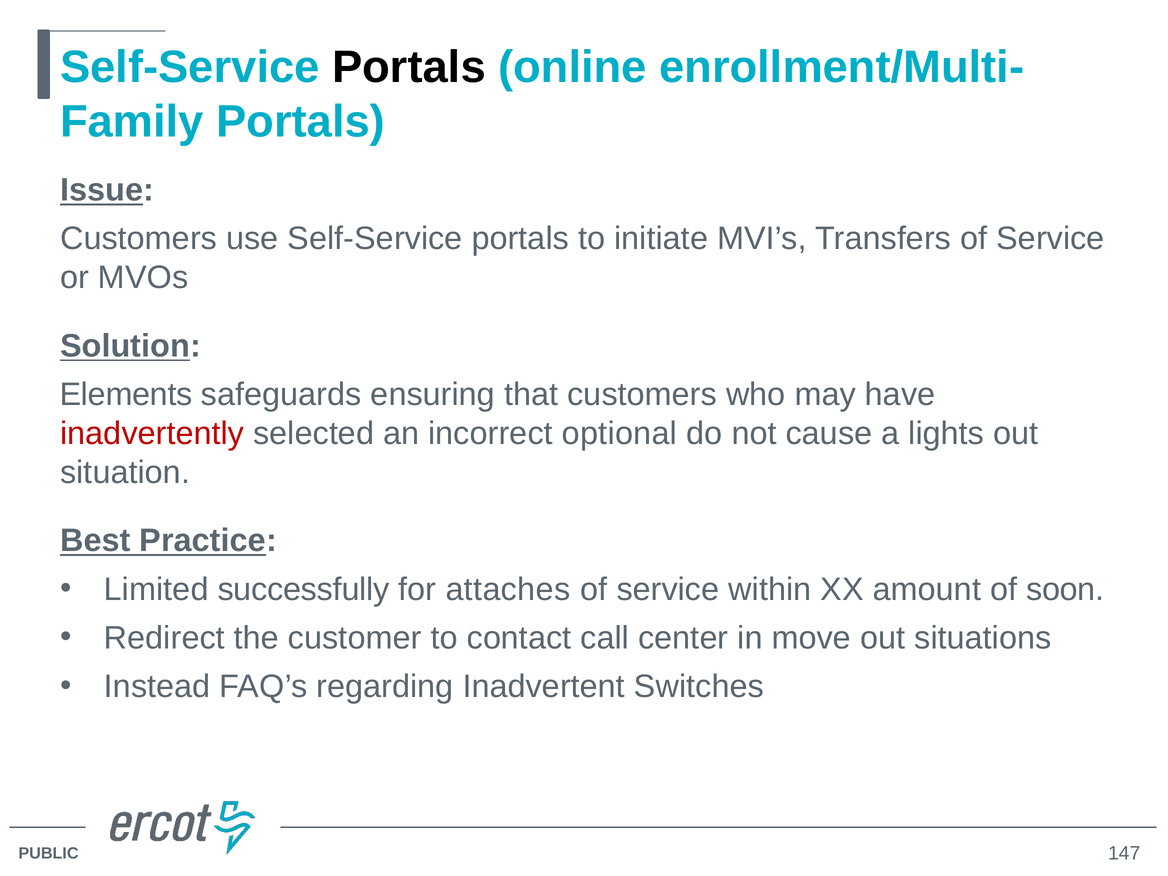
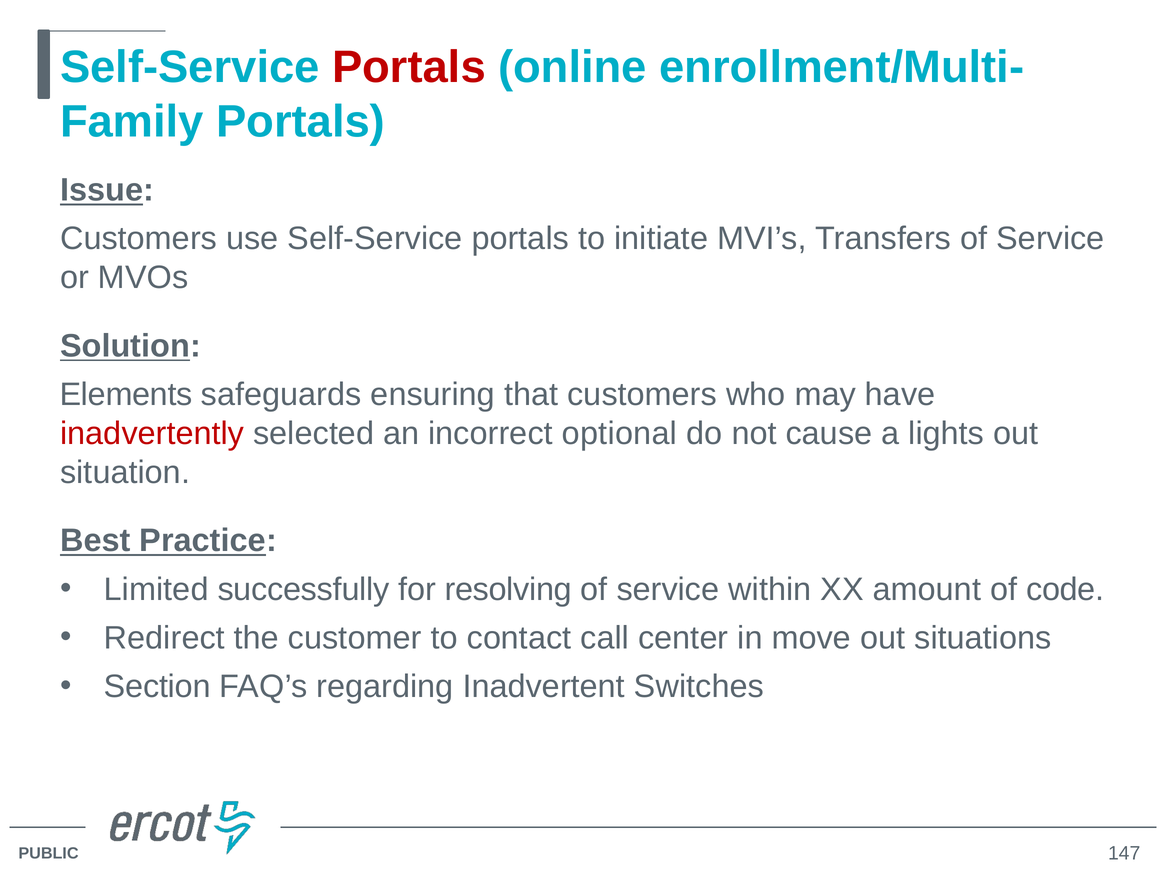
Portals colour: black -> red (409, 67)
attaches: attaches -> resolving (508, 589)
soon: soon -> code (1065, 589)
Instead: Instead -> Section (157, 687)
